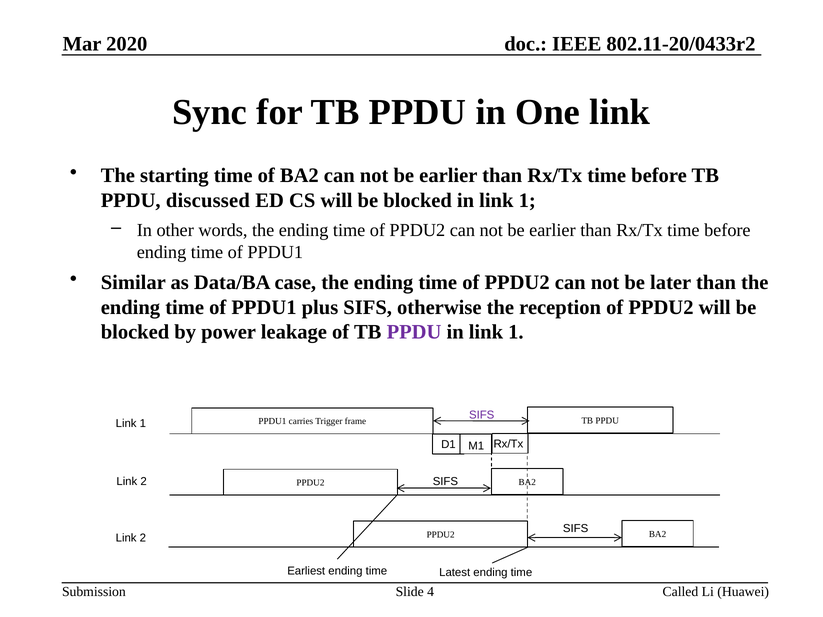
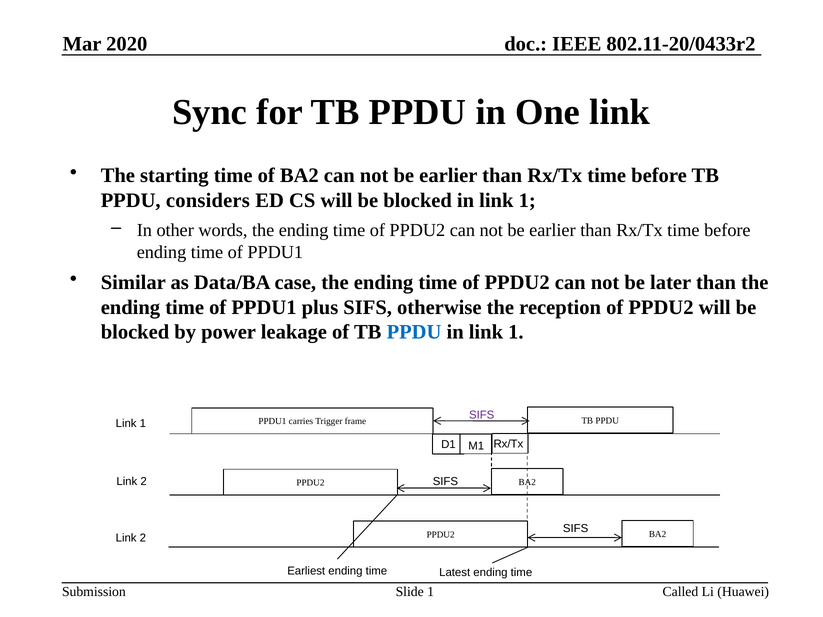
discussed: discussed -> considers (208, 200)
PPDU colour: purple -> blue (414, 332)
Slide 4: 4 -> 1 (431, 592)
